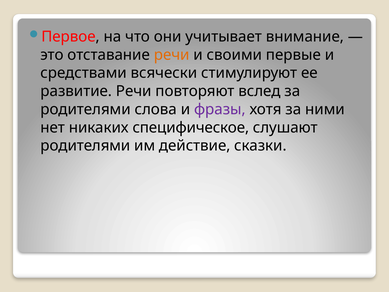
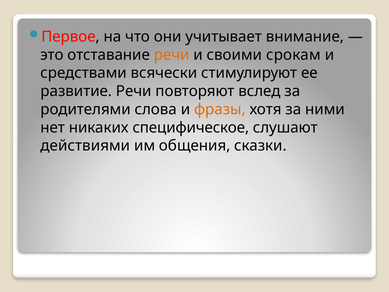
первые: первые -> срокам (293, 55)
фразы colour: purple -> orange (220, 109)
родителями: родителями -> действиями (85, 146)
действие: действие -> общения (195, 146)
